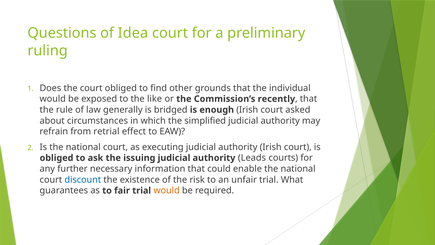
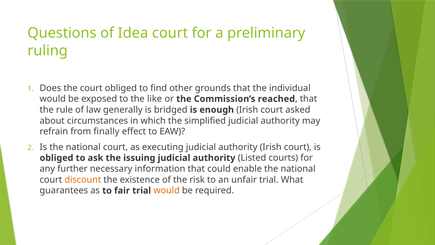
recently: recently -> reached (276, 99)
retrial: retrial -> finally (106, 131)
Leads: Leads -> Listed (252, 158)
discount colour: blue -> orange (83, 179)
